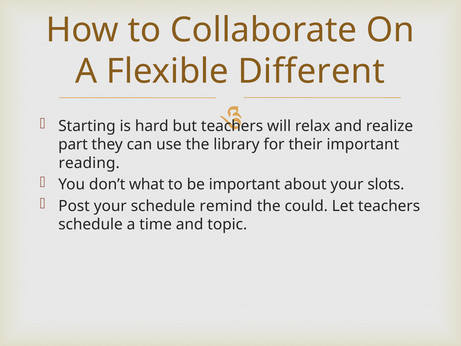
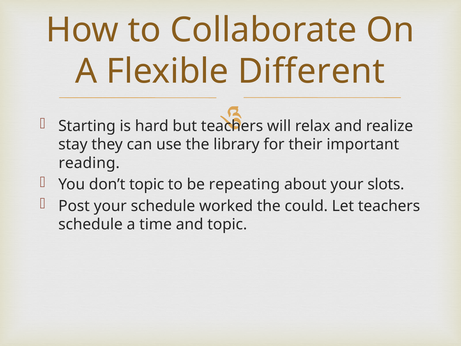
part: part -> stay (73, 144)
don’t what: what -> topic (147, 184)
be important: important -> repeating (244, 184)
remind: remind -> worked (226, 206)
